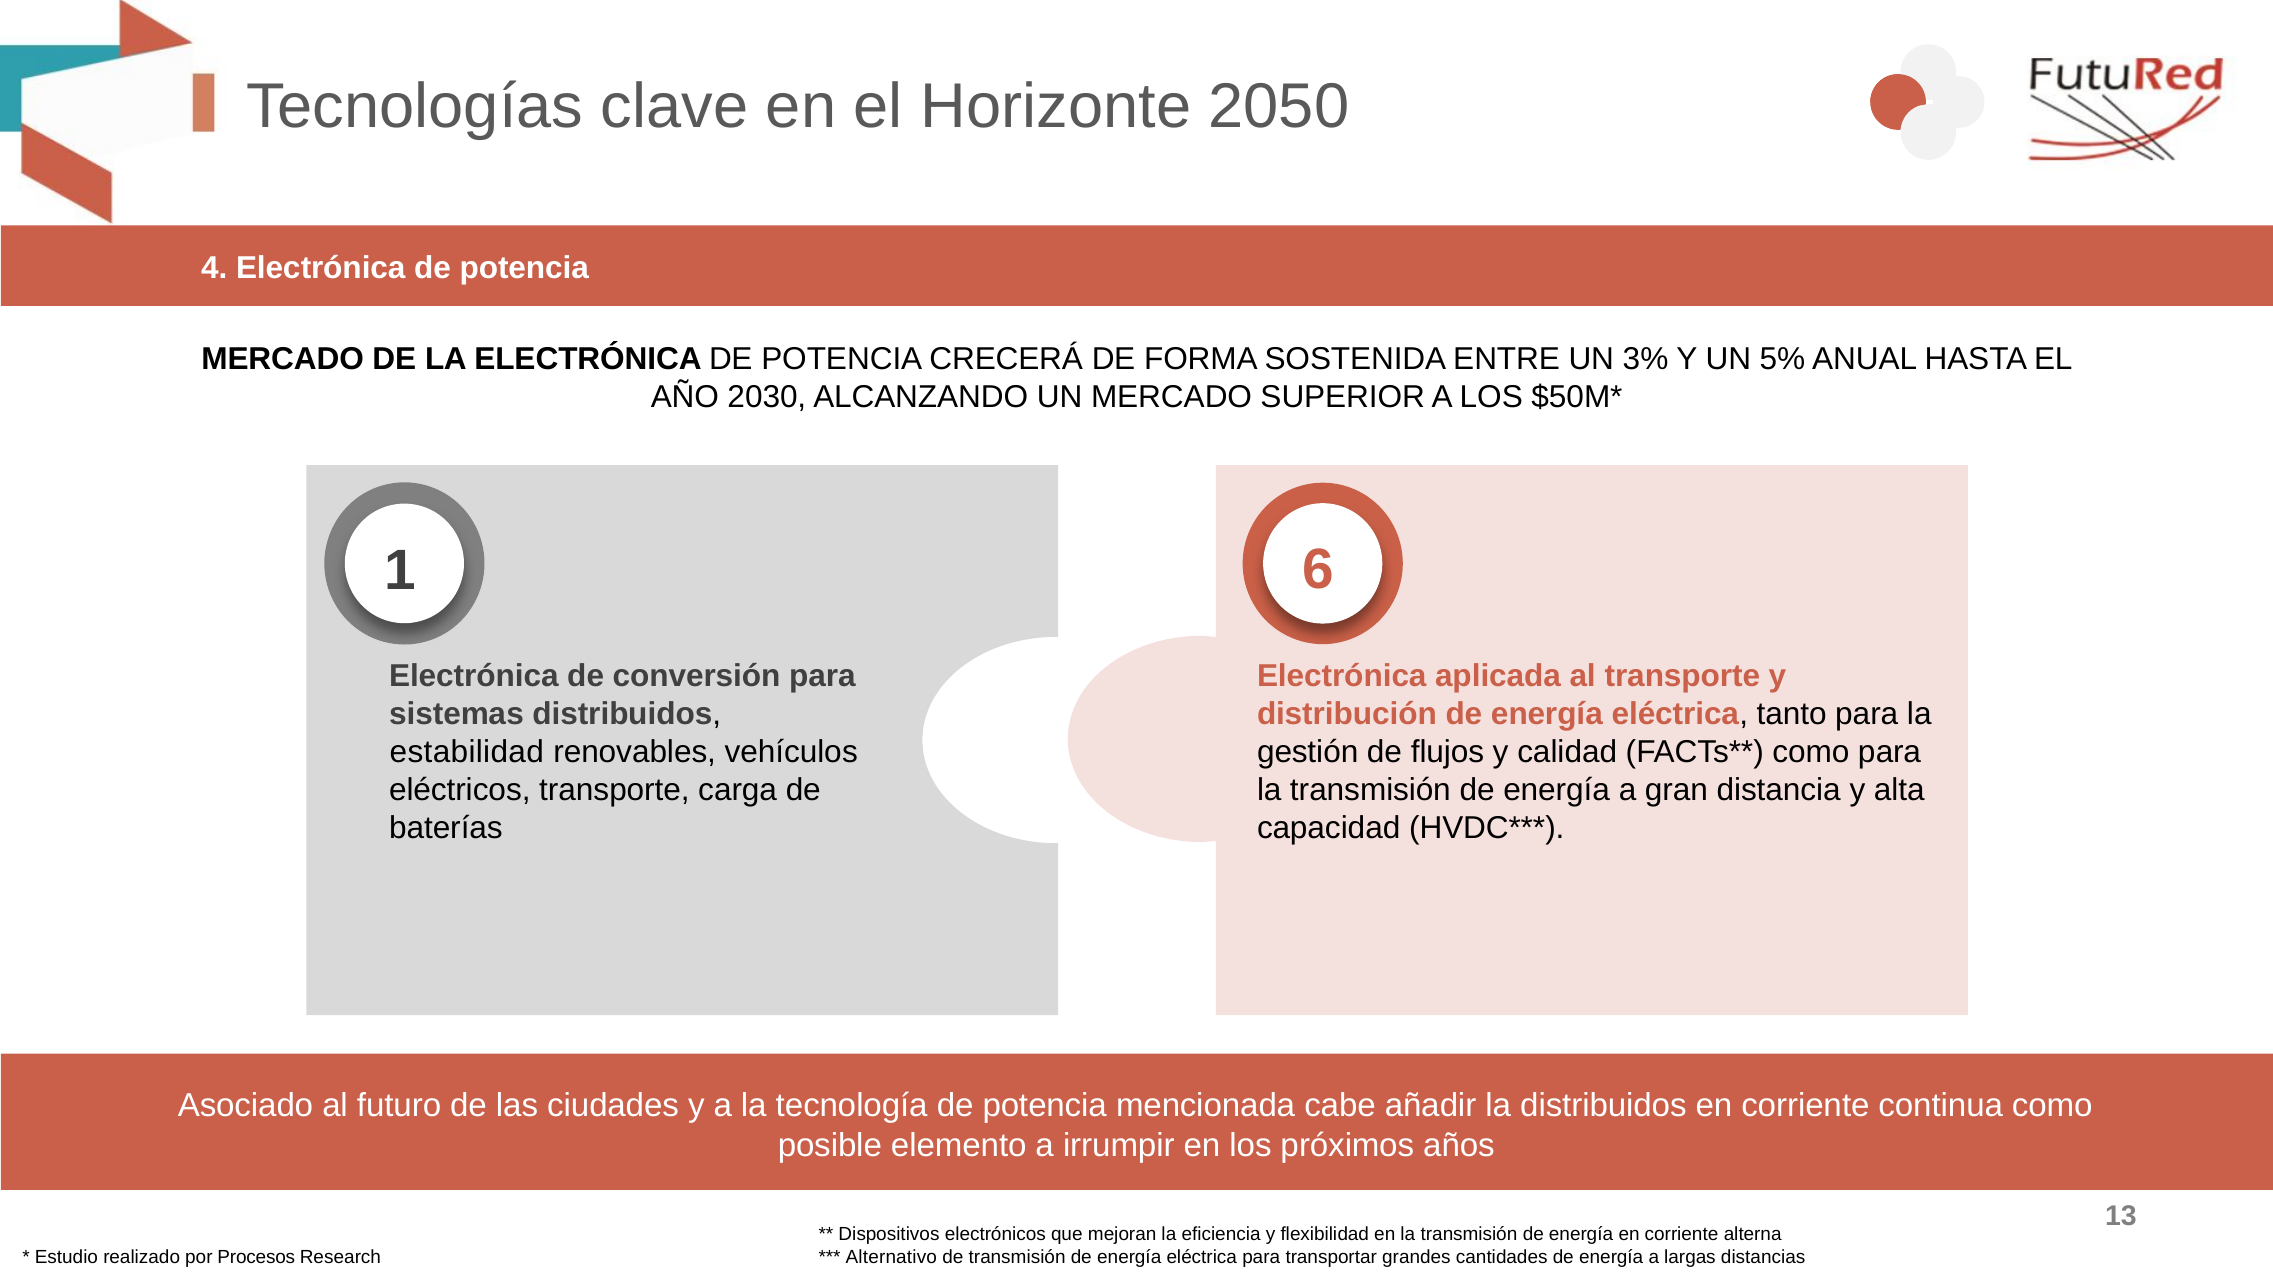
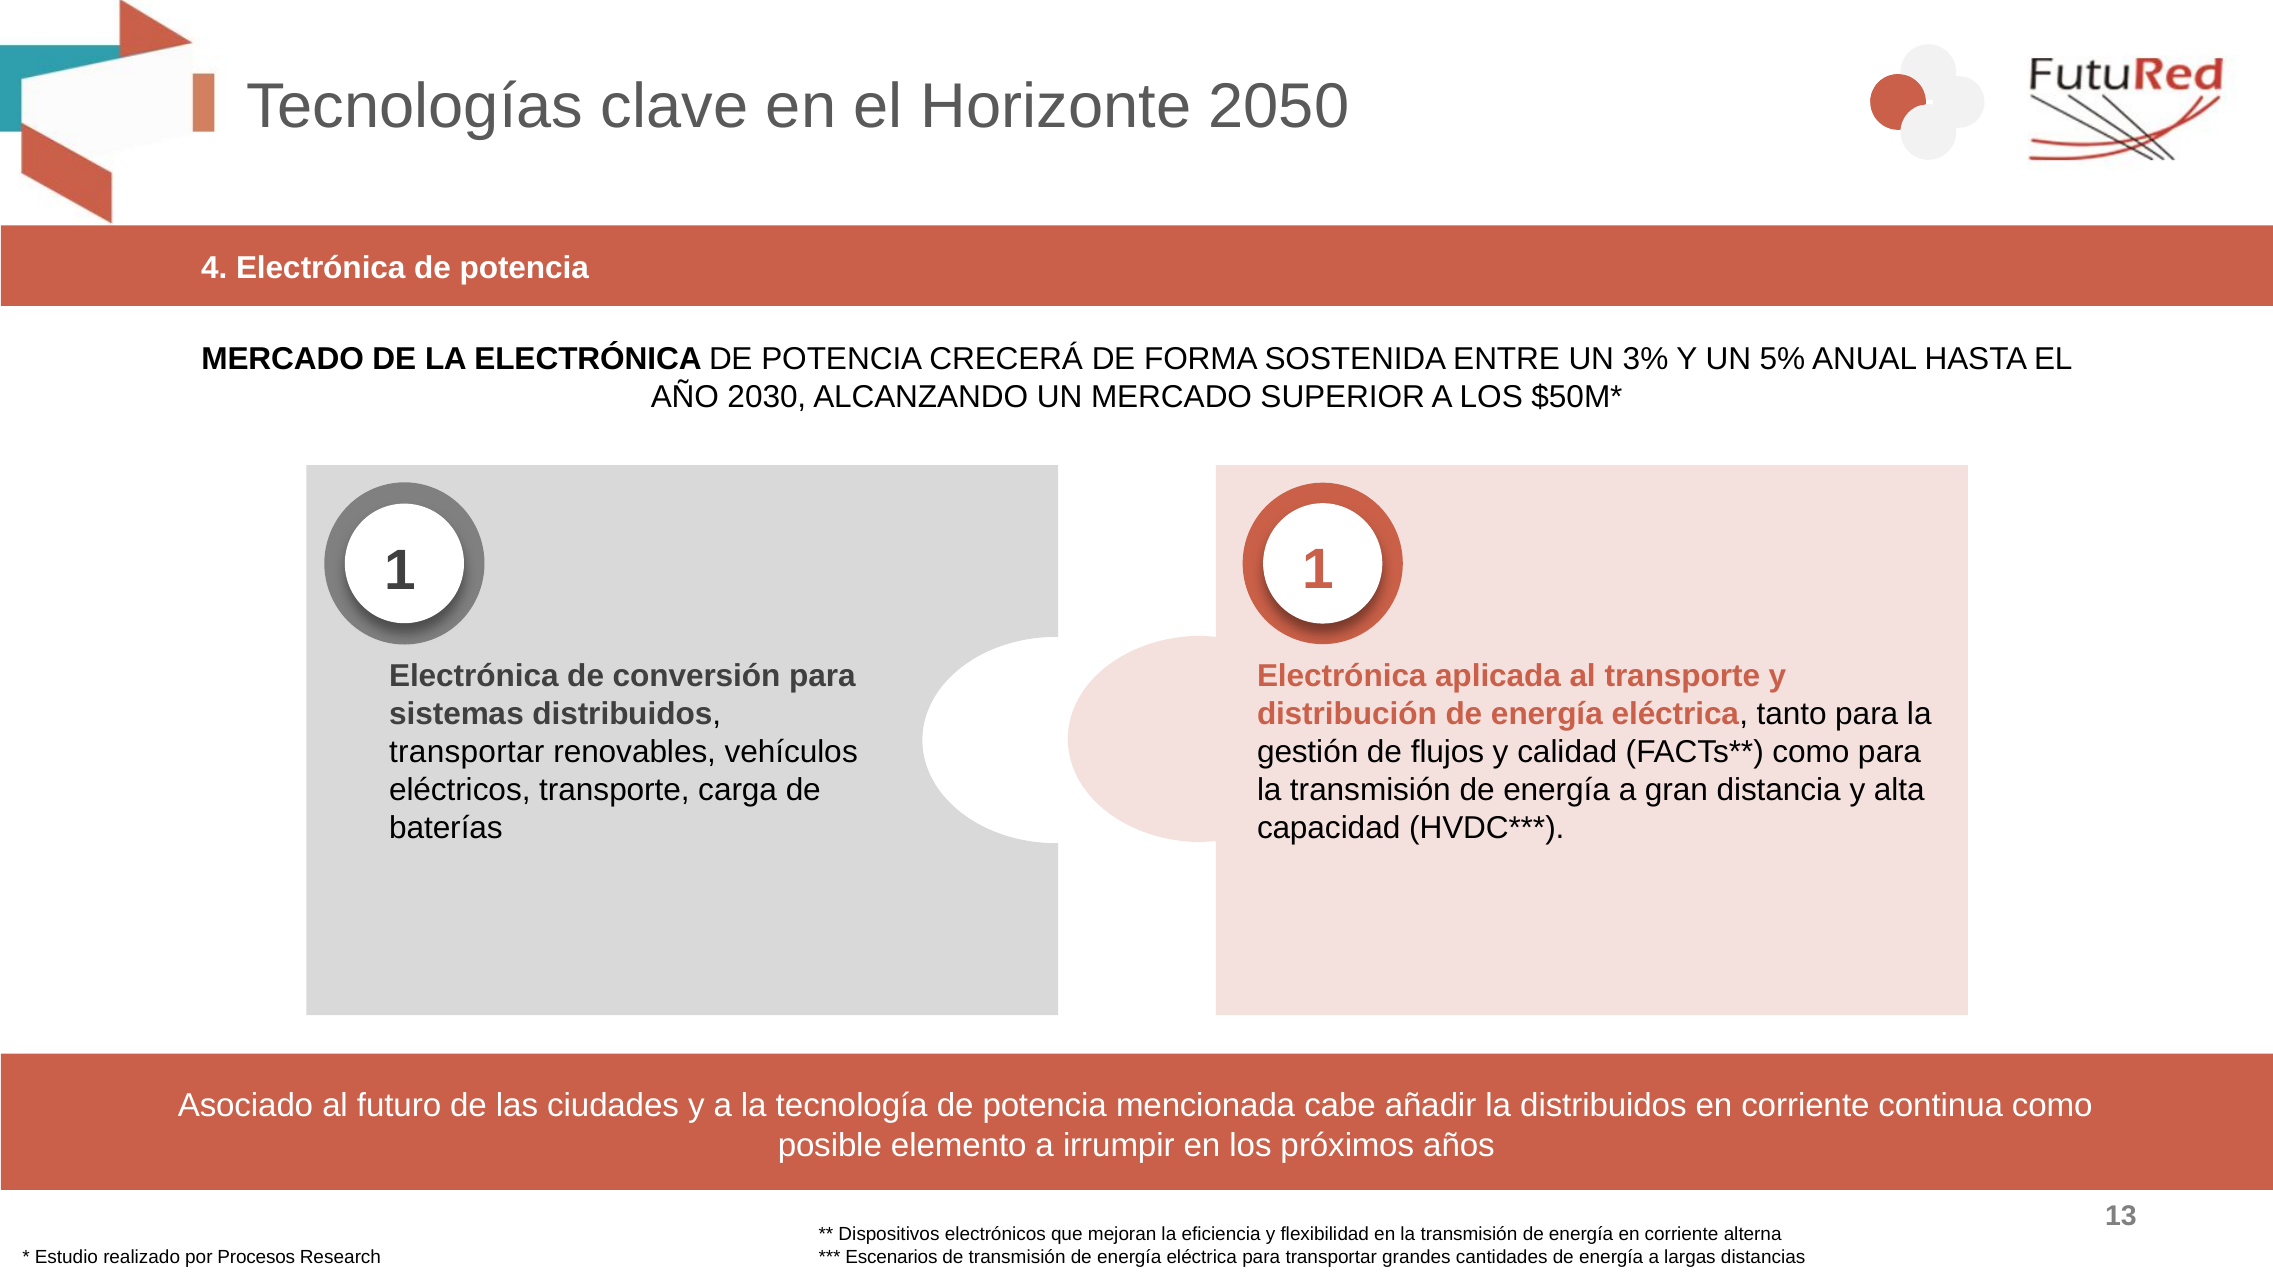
1 6: 6 -> 1 (1319, 570)
estabilidad: estabilidad -> transportar (467, 752)
Alternativo: Alternativo -> Escenarios (892, 1257)
